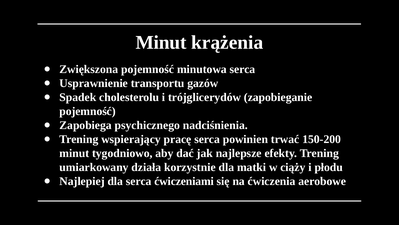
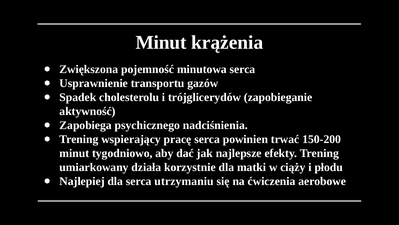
pojemność: pojemność -> aktywność (88, 111)
ćwiczeniami: ćwiczeniami -> utrzymaniu (184, 181)
